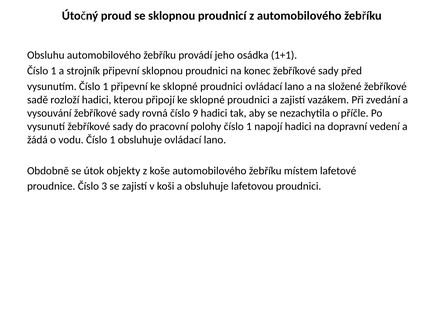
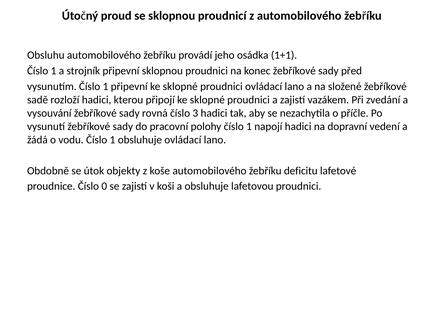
9: 9 -> 3 (195, 113)
místem: místem -> deficitu (301, 170)
3: 3 -> 0 (104, 186)
